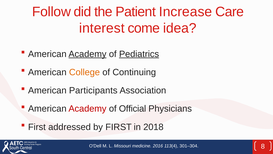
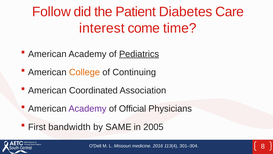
Increase: Increase -> Diabetes (186, 12)
idea: idea -> time (180, 28)
Academy underline: present -> none (87, 54)
Participants: Participants -> Coordinated (93, 90)
Academy colour: red -> purple (87, 108)
addressed: addressed -> bandwidth (69, 127)
by FIRST: FIRST -> SAME (119, 127)
2018: 2018 -> 2005 (153, 127)
